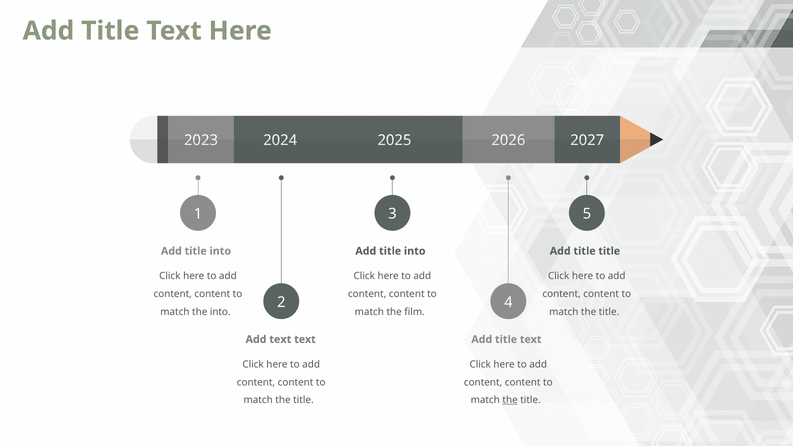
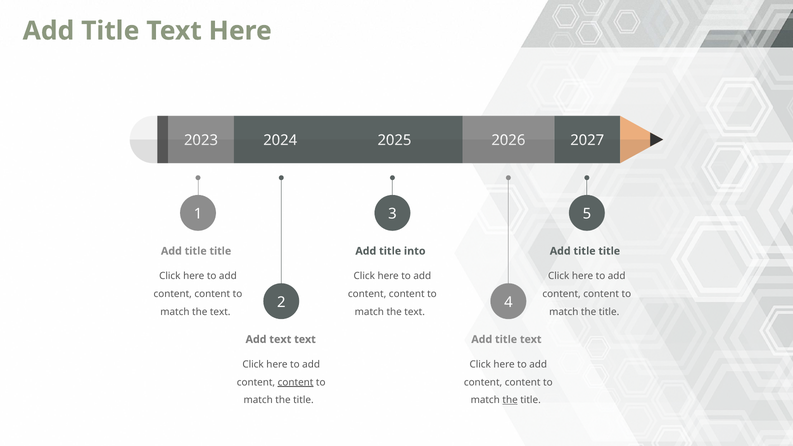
into: into -> title (220, 251)
into: into -> text (220, 312)
film: film -> text (415, 312)
content underline: none -> present (296, 382)
